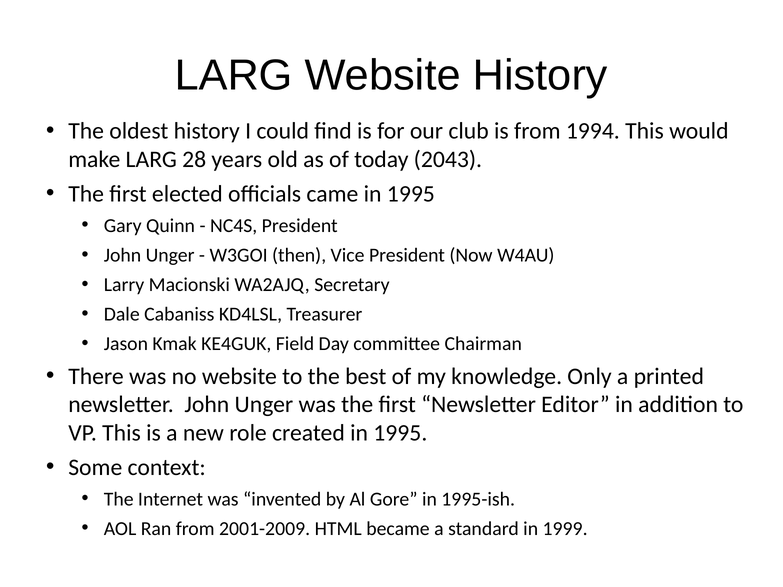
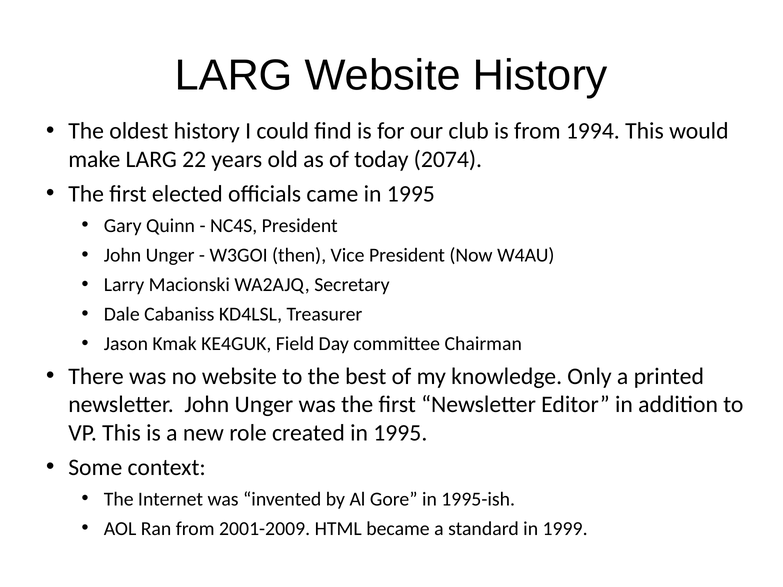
28: 28 -> 22 (194, 160)
2043: 2043 -> 2074 (448, 160)
